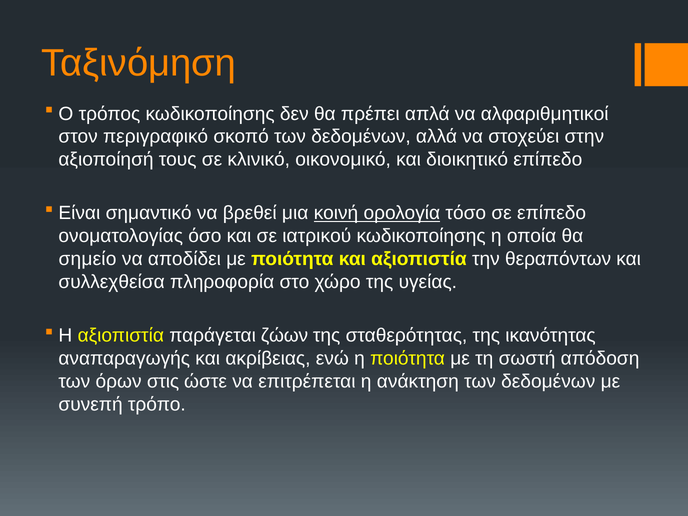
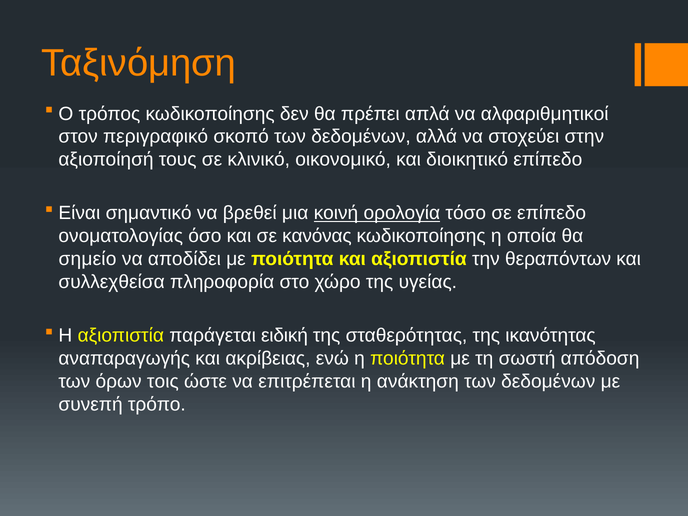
ιατρικού: ιατρικού -> κανόνας (317, 236)
ζώων: ζώων -> ειδική (284, 335)
στις: στις -> τοις (163, 381)
